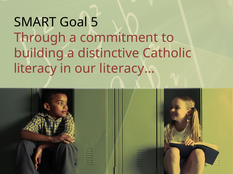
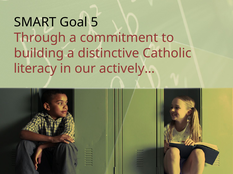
literacy…: literacy… -> actively… (127, 69)
